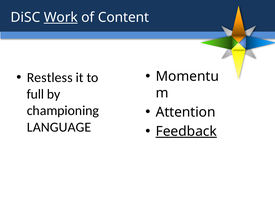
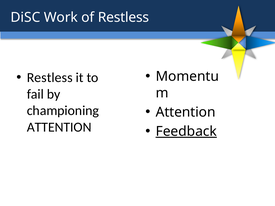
Work underline: present -> none (61, 17)
of Content: Content -> Restless (123, 17)
full: full -> fail (35, 94)
LANGUAGE: LANGUAGE -> ATTENTION (59, 127)
